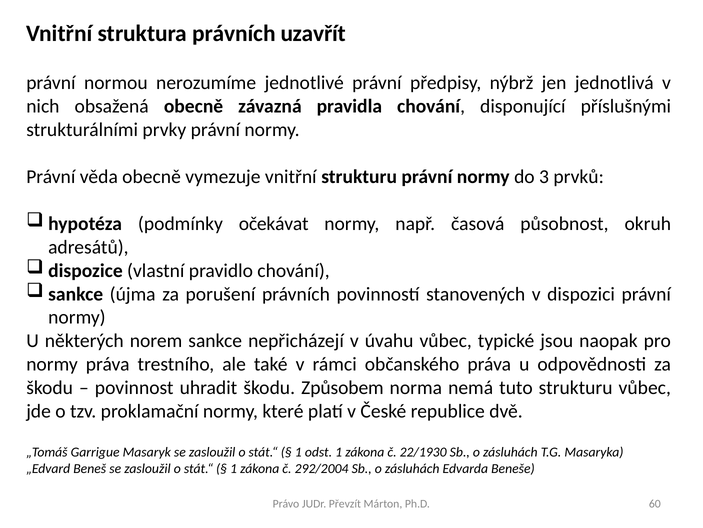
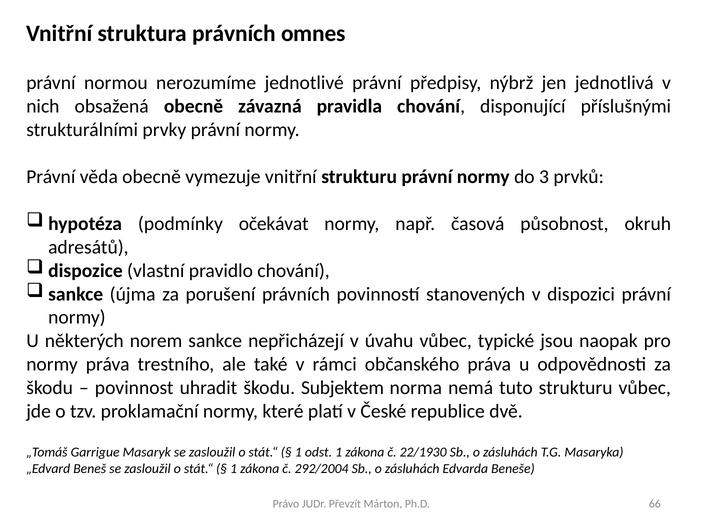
uzavřít: uzavřít -> omnes (313, 34)
Způsobem: Způsobem -> Subjektem (343, 387)
60: 60 -> 66 (655, 503)
